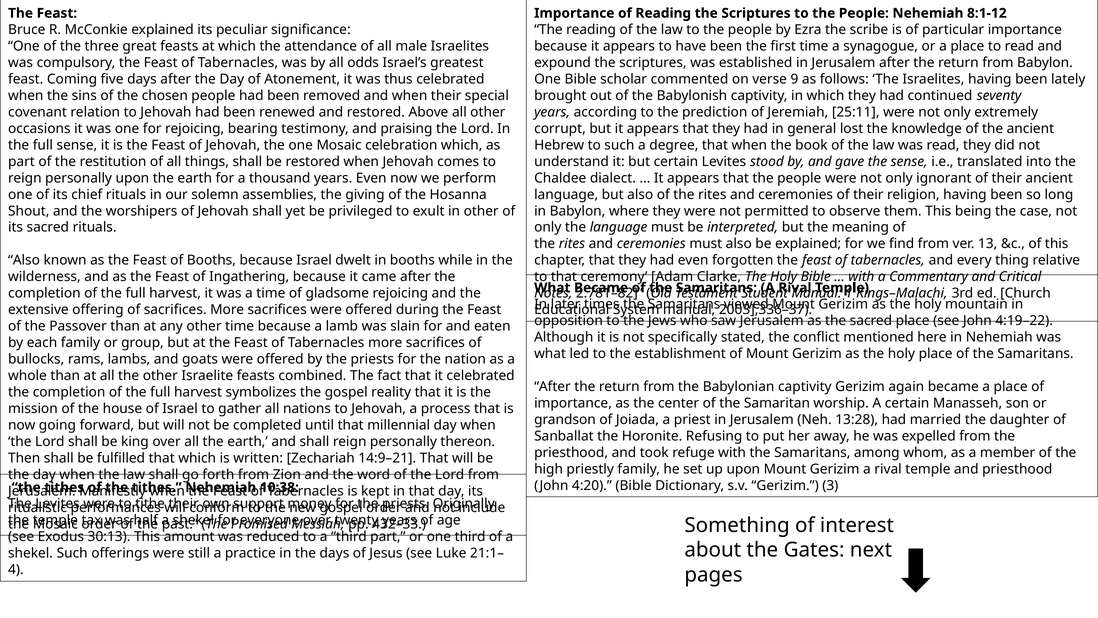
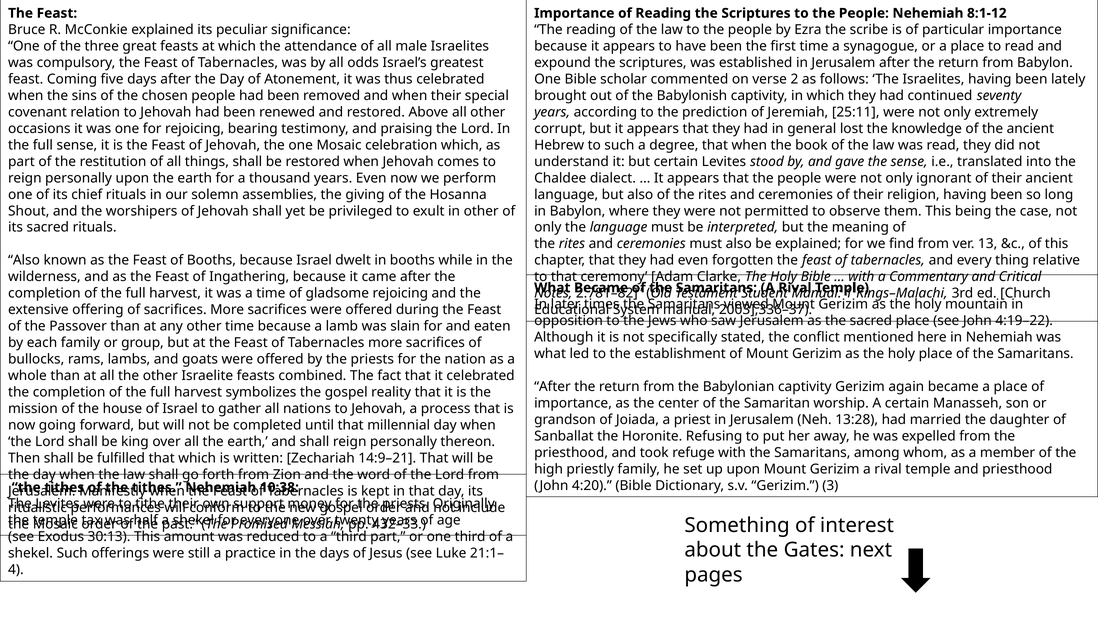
9: 9 -> 2 (795, 79)
